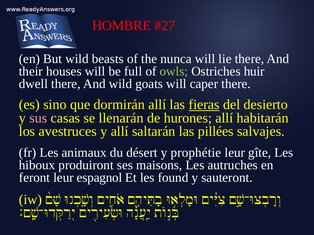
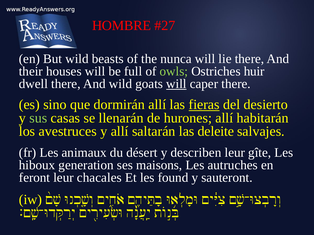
will underline: none -> present (176, 84)
sus colour: pink -> light green (38, 118)
pillées: pillées -> deleite (216, 132)
prophétie: prophétie -> describen (196, 153)
produiront: produiront -> generation (86, 165)
espagnol: espagnol -> chacales (99, 178)
